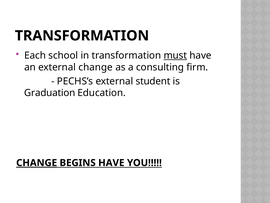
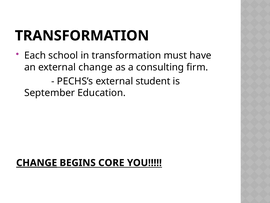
must underline: present -> none (175, 55)
Graduation: Graduation -> September (50, 93)
BEGINS HAVE: HAVE -> CORE (111, 162)
